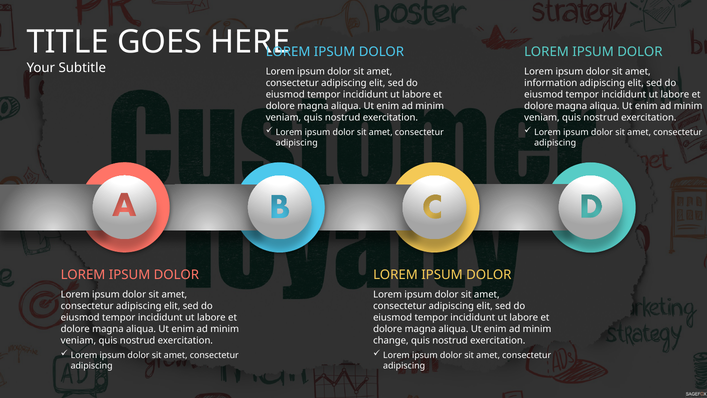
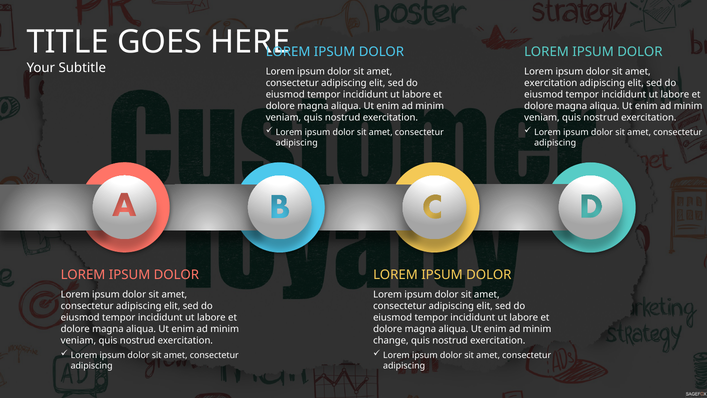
information: information -> exercitation (551, 83)
